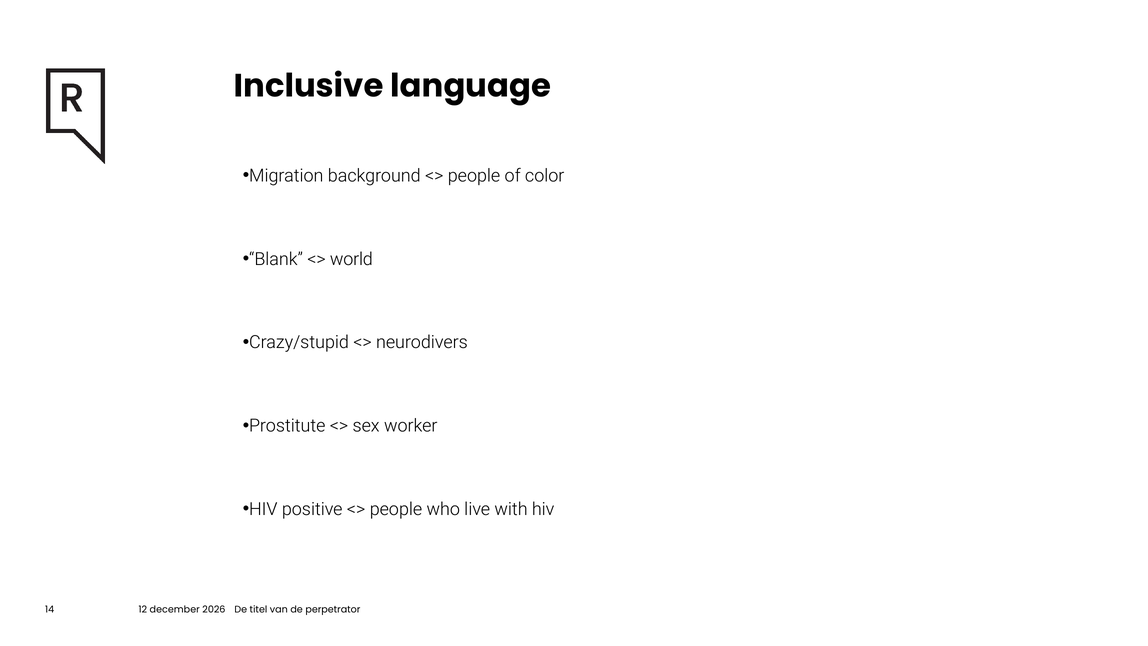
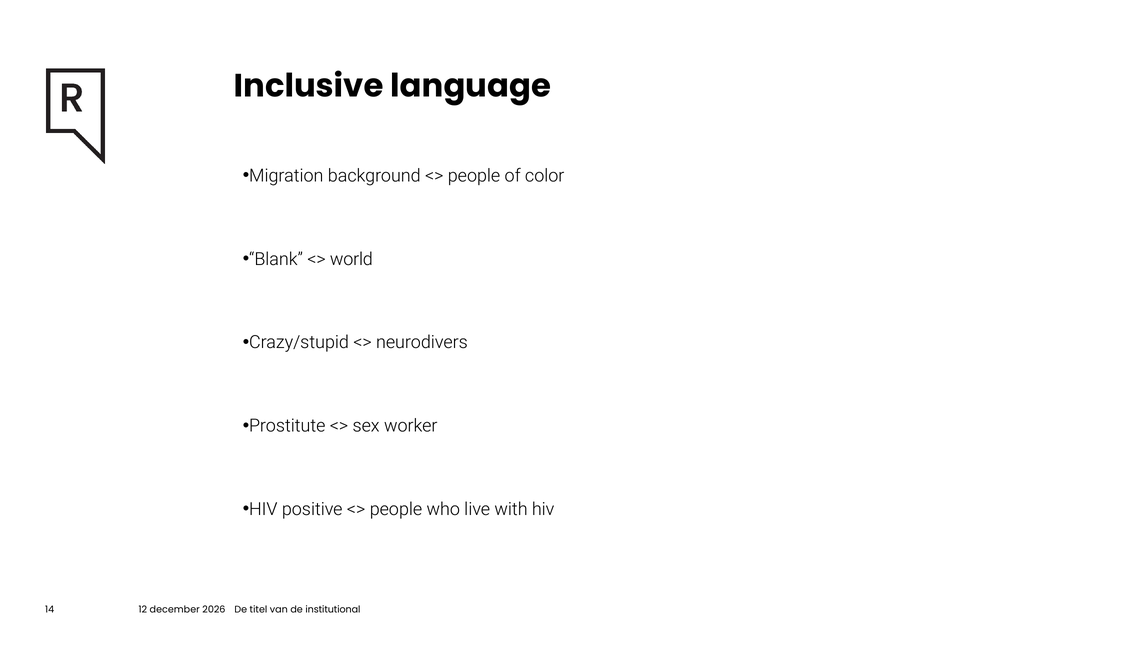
perpetrator: perpetrator -> institutional (333, 609)
